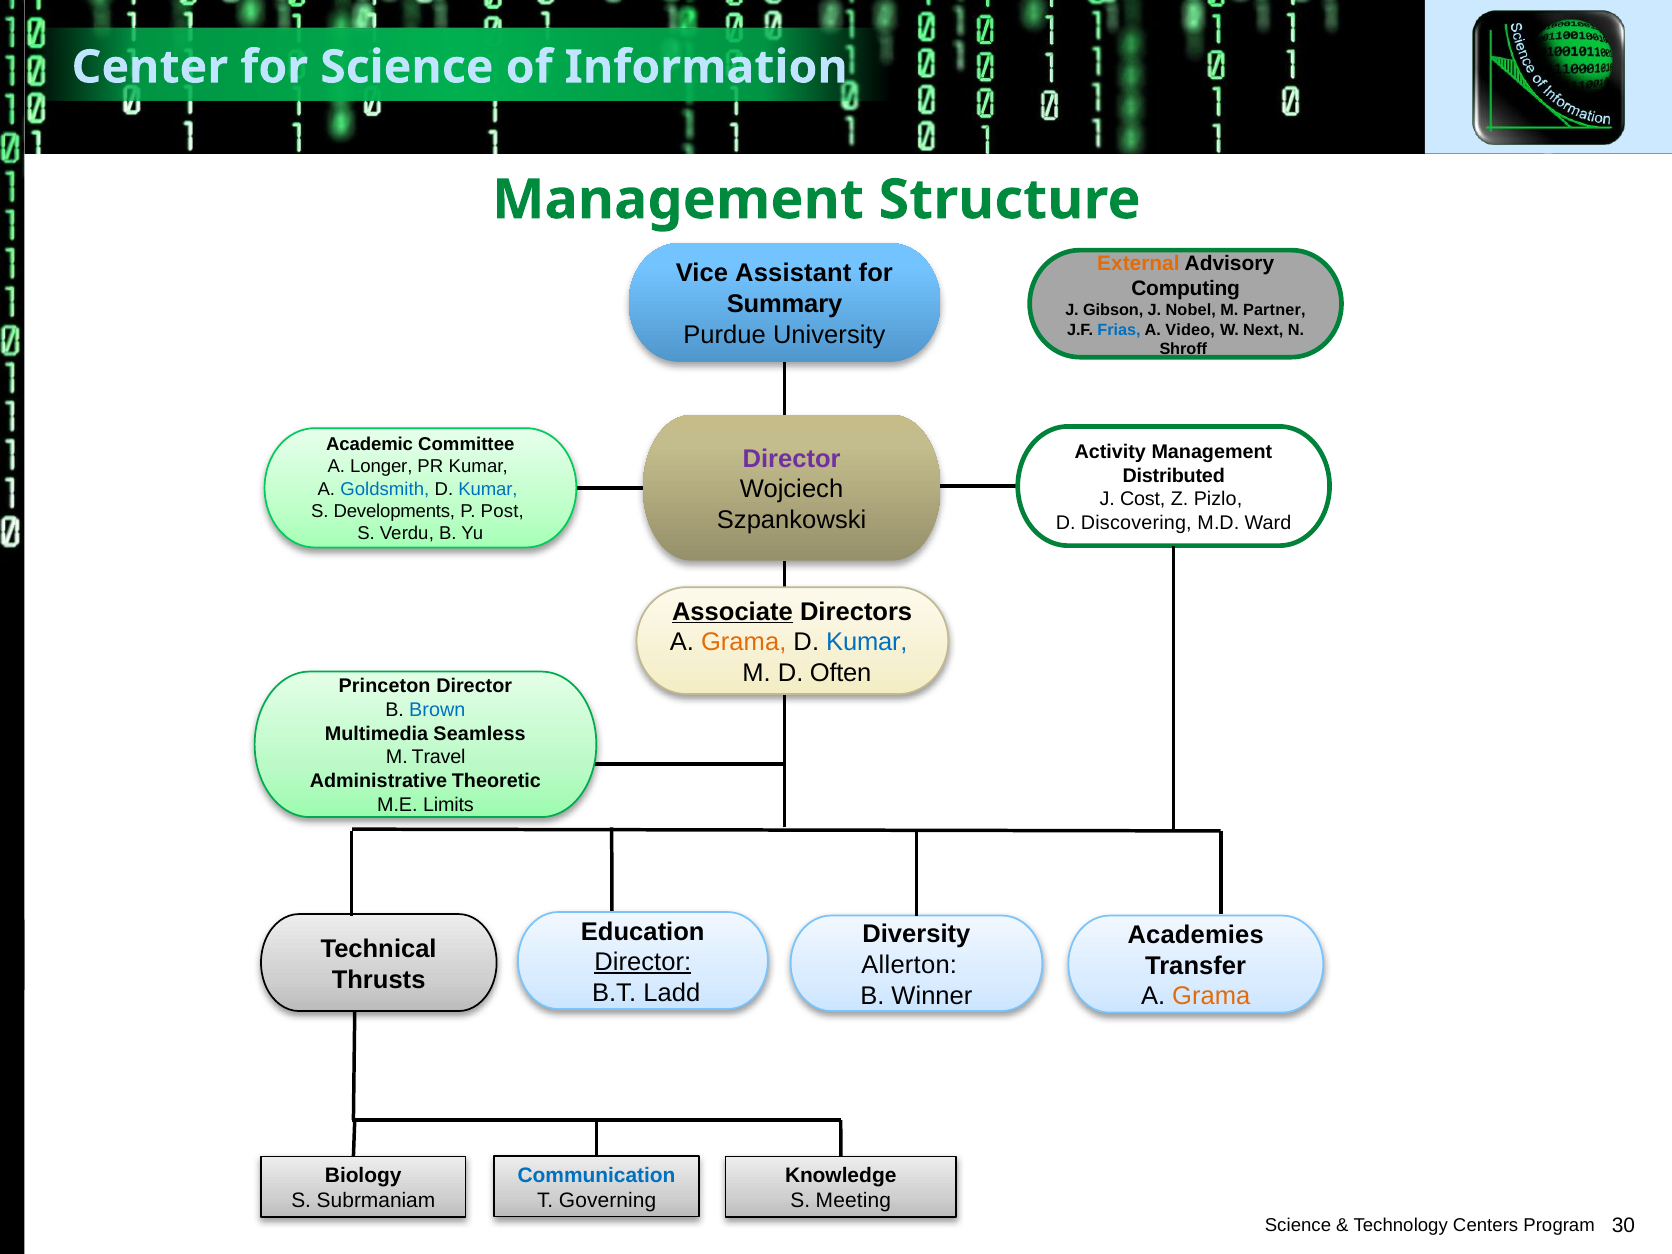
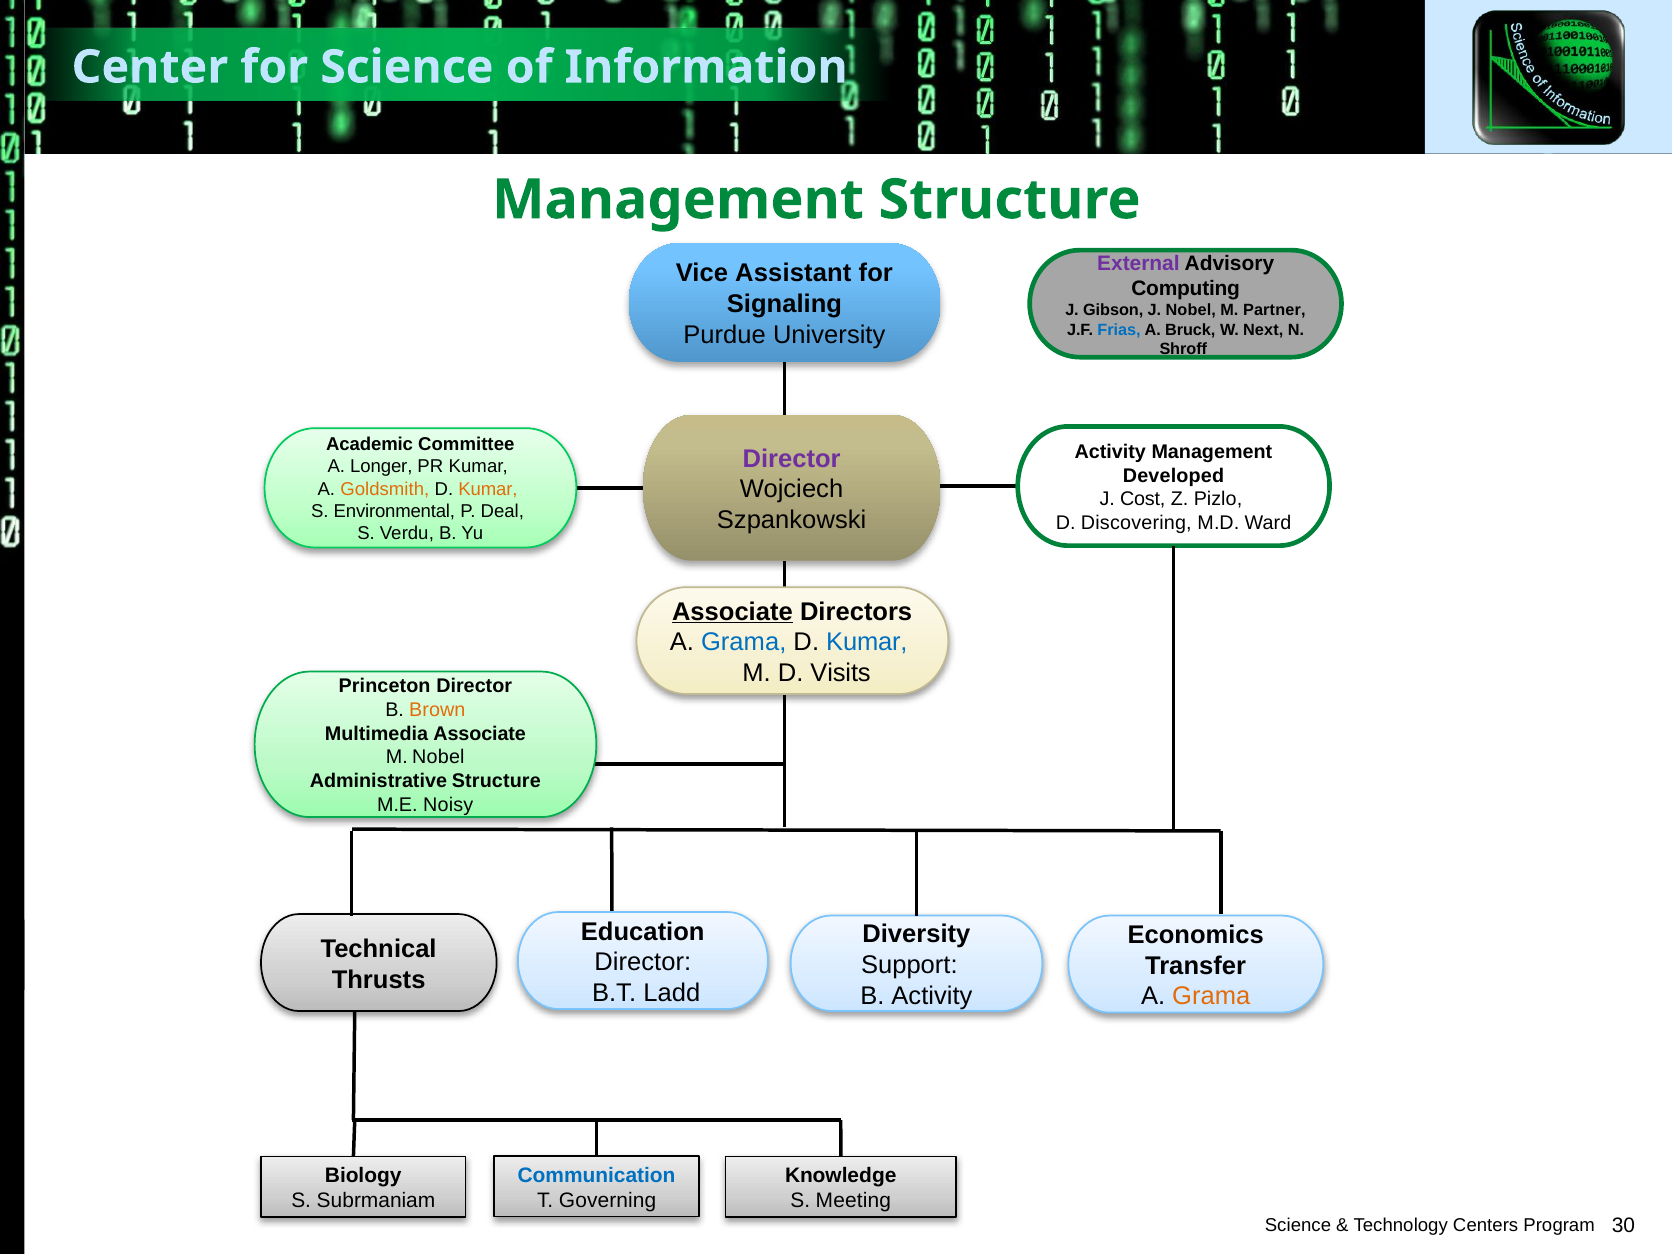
External colour: orange -> purple (1138, 263)
Summary: Summary -> Signaling (784, 304)
Video: Video -> Bruck (1190, 330)
Distributed: Distributed -> Developed (1174, 476)
Goldsmith colour: blue -> orange (385, 489)
Kumar colour: blue -> orange (488, 489)
Developments: Developments -> Environmental (394, 511)
Post: Post -> Deal (502, 511)
Grama colour: orange -> blue (744, 642)
Often: Often -> Visits (841, 673)
Brown colour: blue -> orange (437, 710)
Multimedia Seamless: Seamless -> Associate (480, 734)
M Travel: Travel -> Nobel (438, 757)
Administrative Theoretic: Theoretic -> Structure (496, 781)
Limits: Limits -> Noisy (448, 805)
Academies: Academies -> Economics (1196, 935)
Director underline: present -> none (643, 962)
Allerton: Allerton -> Support (909, 965)
B Winner: Winner -> Activity (932, 996)
